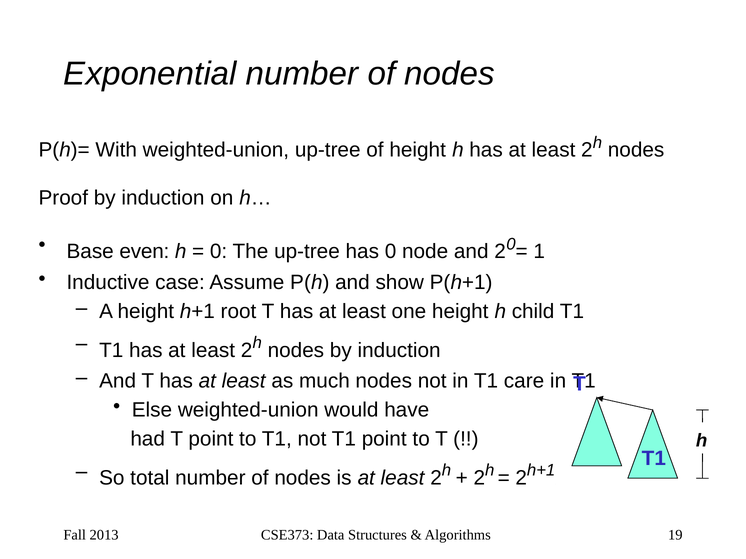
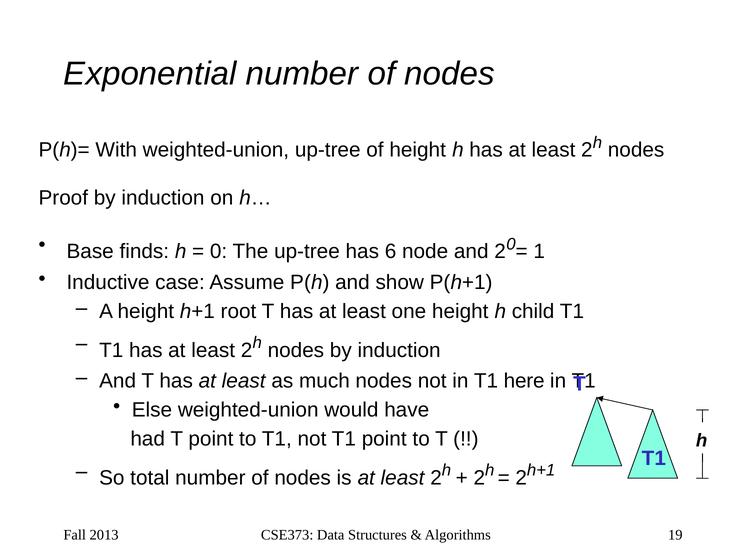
even: even -> finds (144, 252)
has 0: 0 -> 6 (391, 252)
care: care -> here (524, 381)
